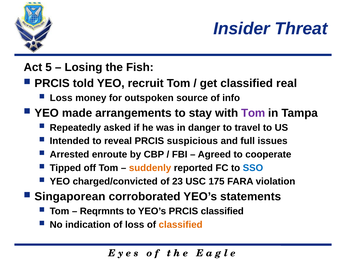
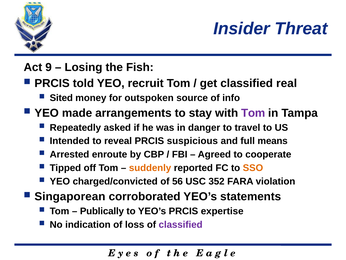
5: 5 -> 9 (49, 67)
Loss: Loss -> Sited (61, 98)
issues: issues -> means (273, 141)
SSO colour: blue -> orange (253, 168)
23: 23 -> 56 (177, 181)
175: 175 -> 352 (217, 181)
Reqrmnts: Reqrmnts -> Publically (102, 211)
PRCIS classified: classified -> expertise (222, 211)
classified colour: orange -> purple (181, 224)
